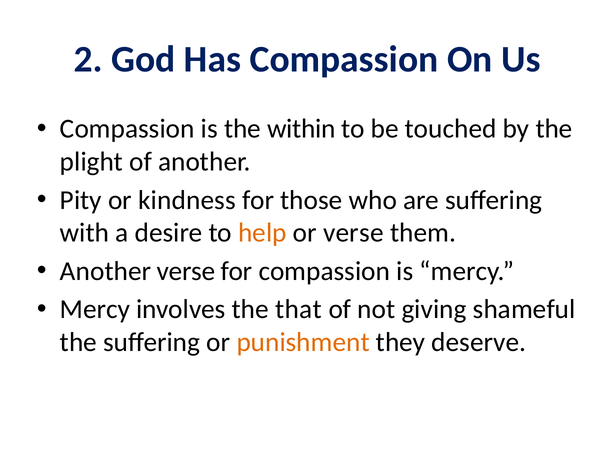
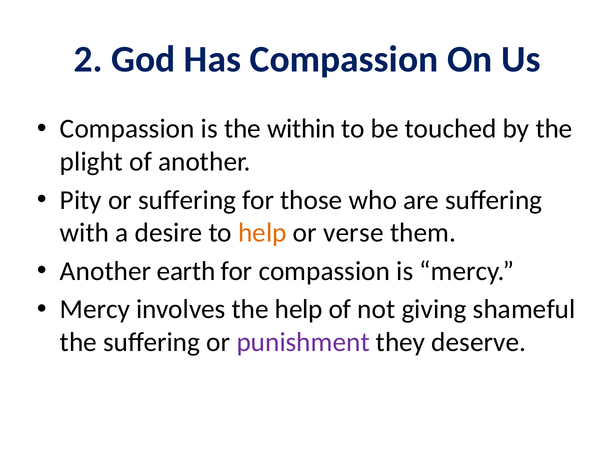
or kindness: kindness -> suffering (187, 200)
Another verse: verse -> earth (186, 271)
the that: that -> help (299, 310)
punishment colour: orange -> purple (303, 342)
